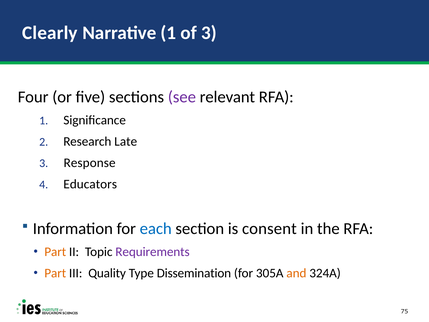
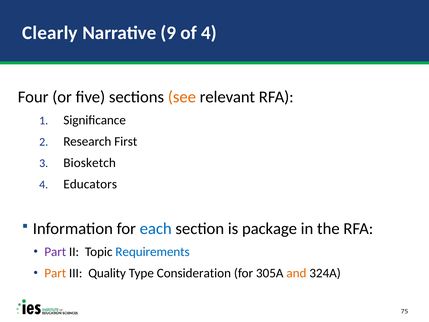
Narrative 1: 1 -> 9 (168, 33)
of 3: 3 -> 4 (209, 33)
see colour: purple -> orange (182, 97)
Late: Late -> First (126, 141)
Response: Response -> Biosketch (90, 163)
consent: consent -> package (270, 229)
Part colour: orange -> purple (55, 252)
Requirements colour: purple -> blue (153, 252)
Dissemination: Dissemination -> Consideration (194, 273)
